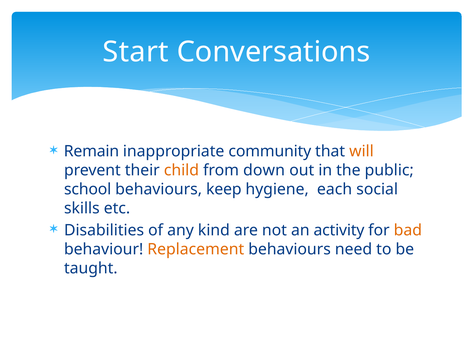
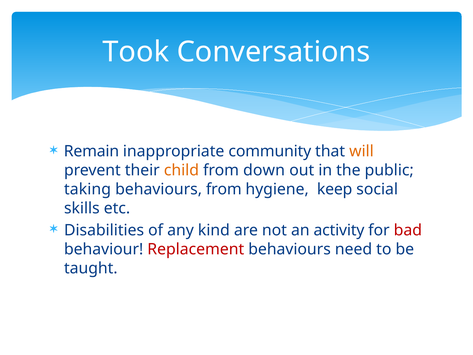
Start: Start -> Took (136, 52)
school: school -> taking (88, 189)
behaviours keep: keep -> from (224, 189)
each: each -> keep (335, 189)
bad colour: orange -> red (408, 230)
Replacement colour: orange -> red (196, 249)
